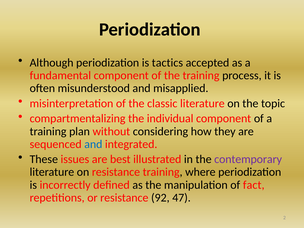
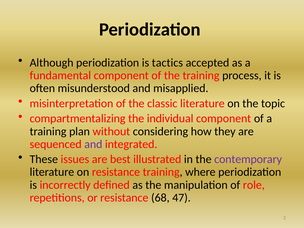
and colour: blue -> purple (93, 144)
fact: fact -> role (254, 185)
92: 92 -> 68 (160, 198)
